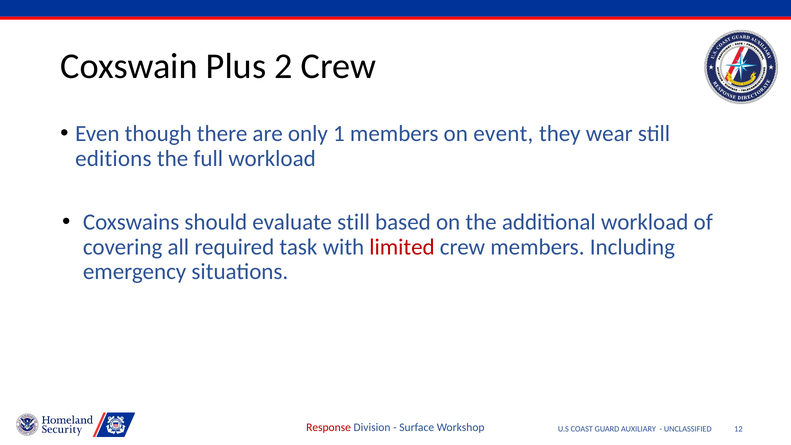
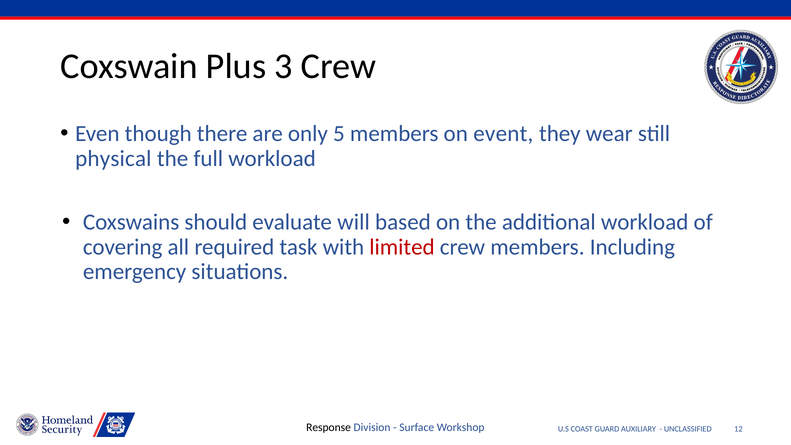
2: 2 -> 3 (284, 66)
1: 1 -> 5 (339, 134)
editions: editions -> physical (113, 159)
evaluate still: still -> will (354, 222)
Response colour: red -> black (329, 428)
